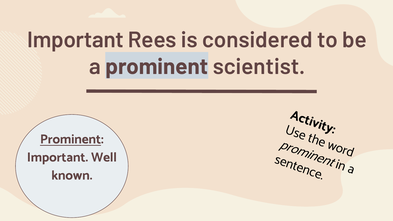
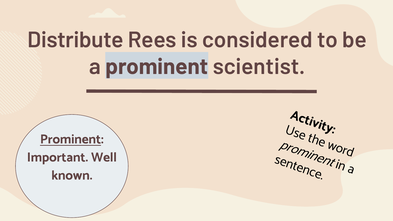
Important: Important -> Distribute (76, 40)
